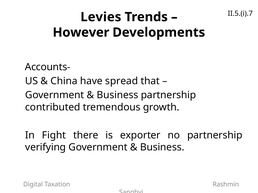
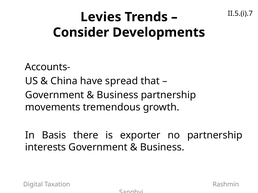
However: However -> Consider (81, 33)
contributed: contributed -> movements (53, 107)
Fight: Fight -> Basis (54, 136)
verifying: verifying -> interests (46, 148)
